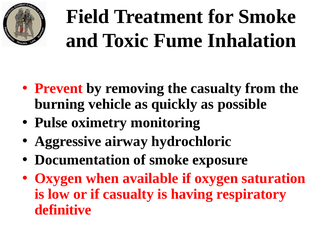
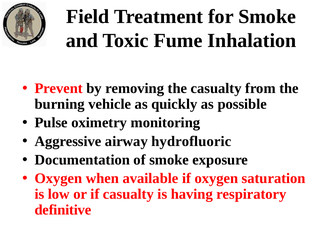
hydrochloric: hydrochloric -> hydrofluoric (191, 141)
